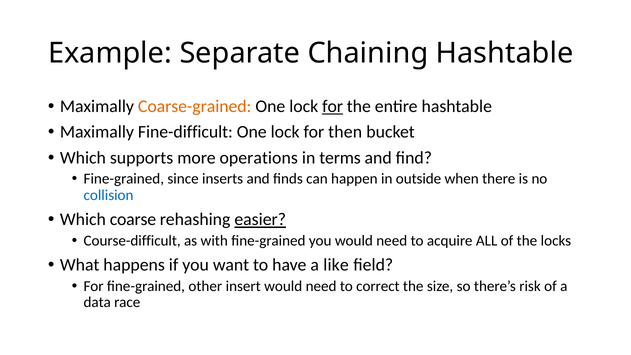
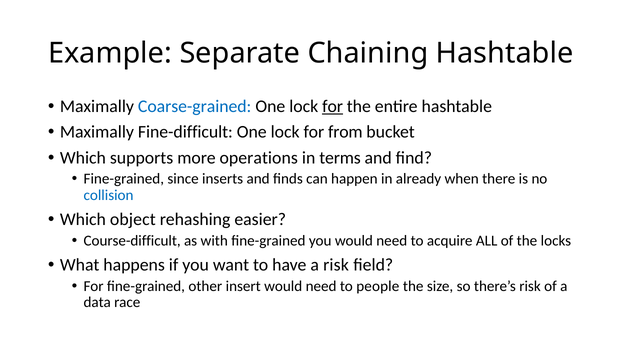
Coarse-grained colour: orange -> blue (195, 106)
then: then -> from (345, 132)
outside: outside -> already (419, 179)
coarse: coarse -> object (133, 220)
easier underline: present -> none (260, 220)
a like: like -> risk (336, 265)
correct: correct -> people (378, 286)
